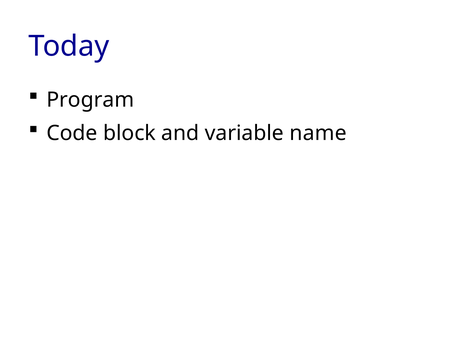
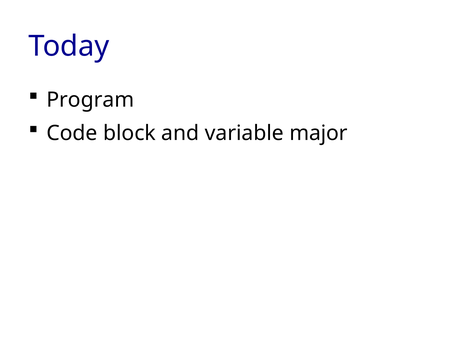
name: name -> major (318, 133)
